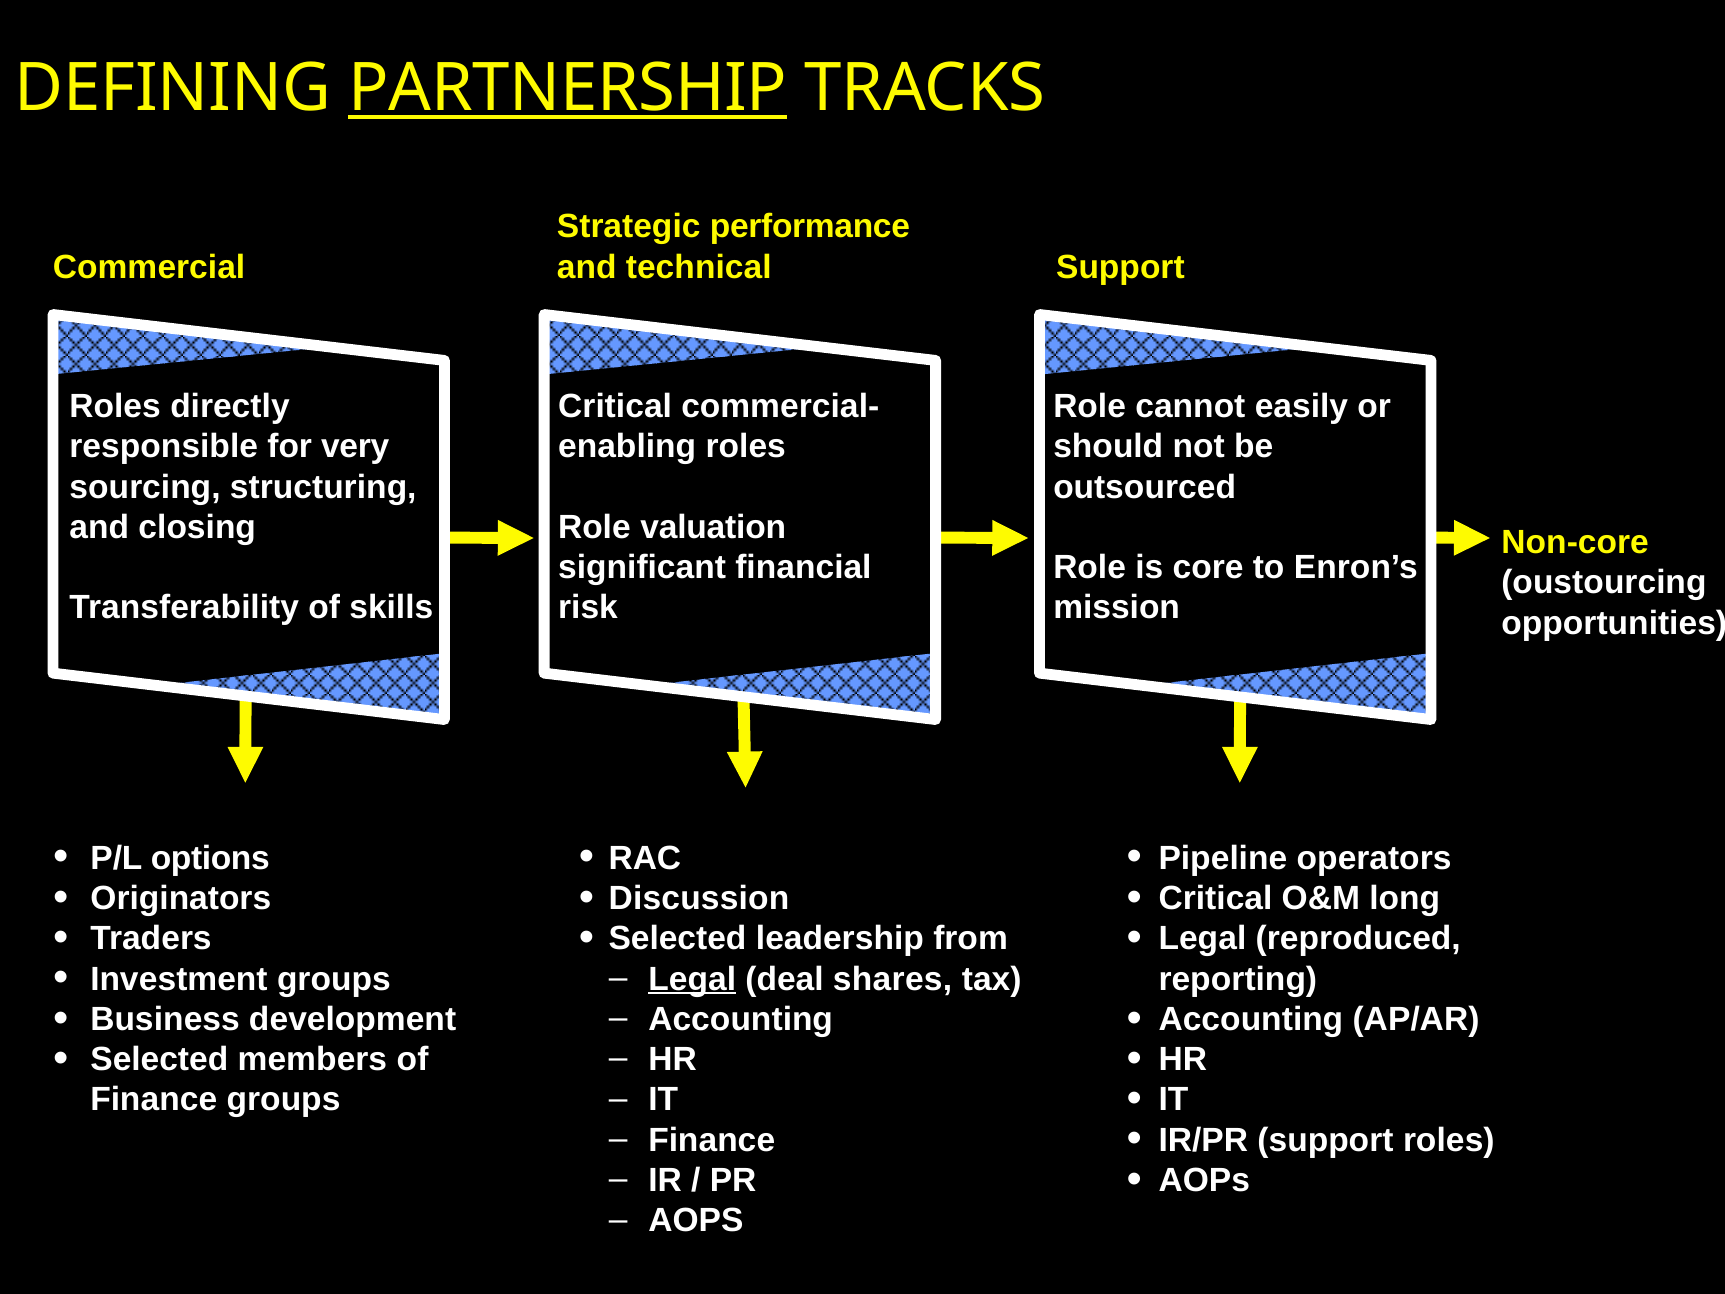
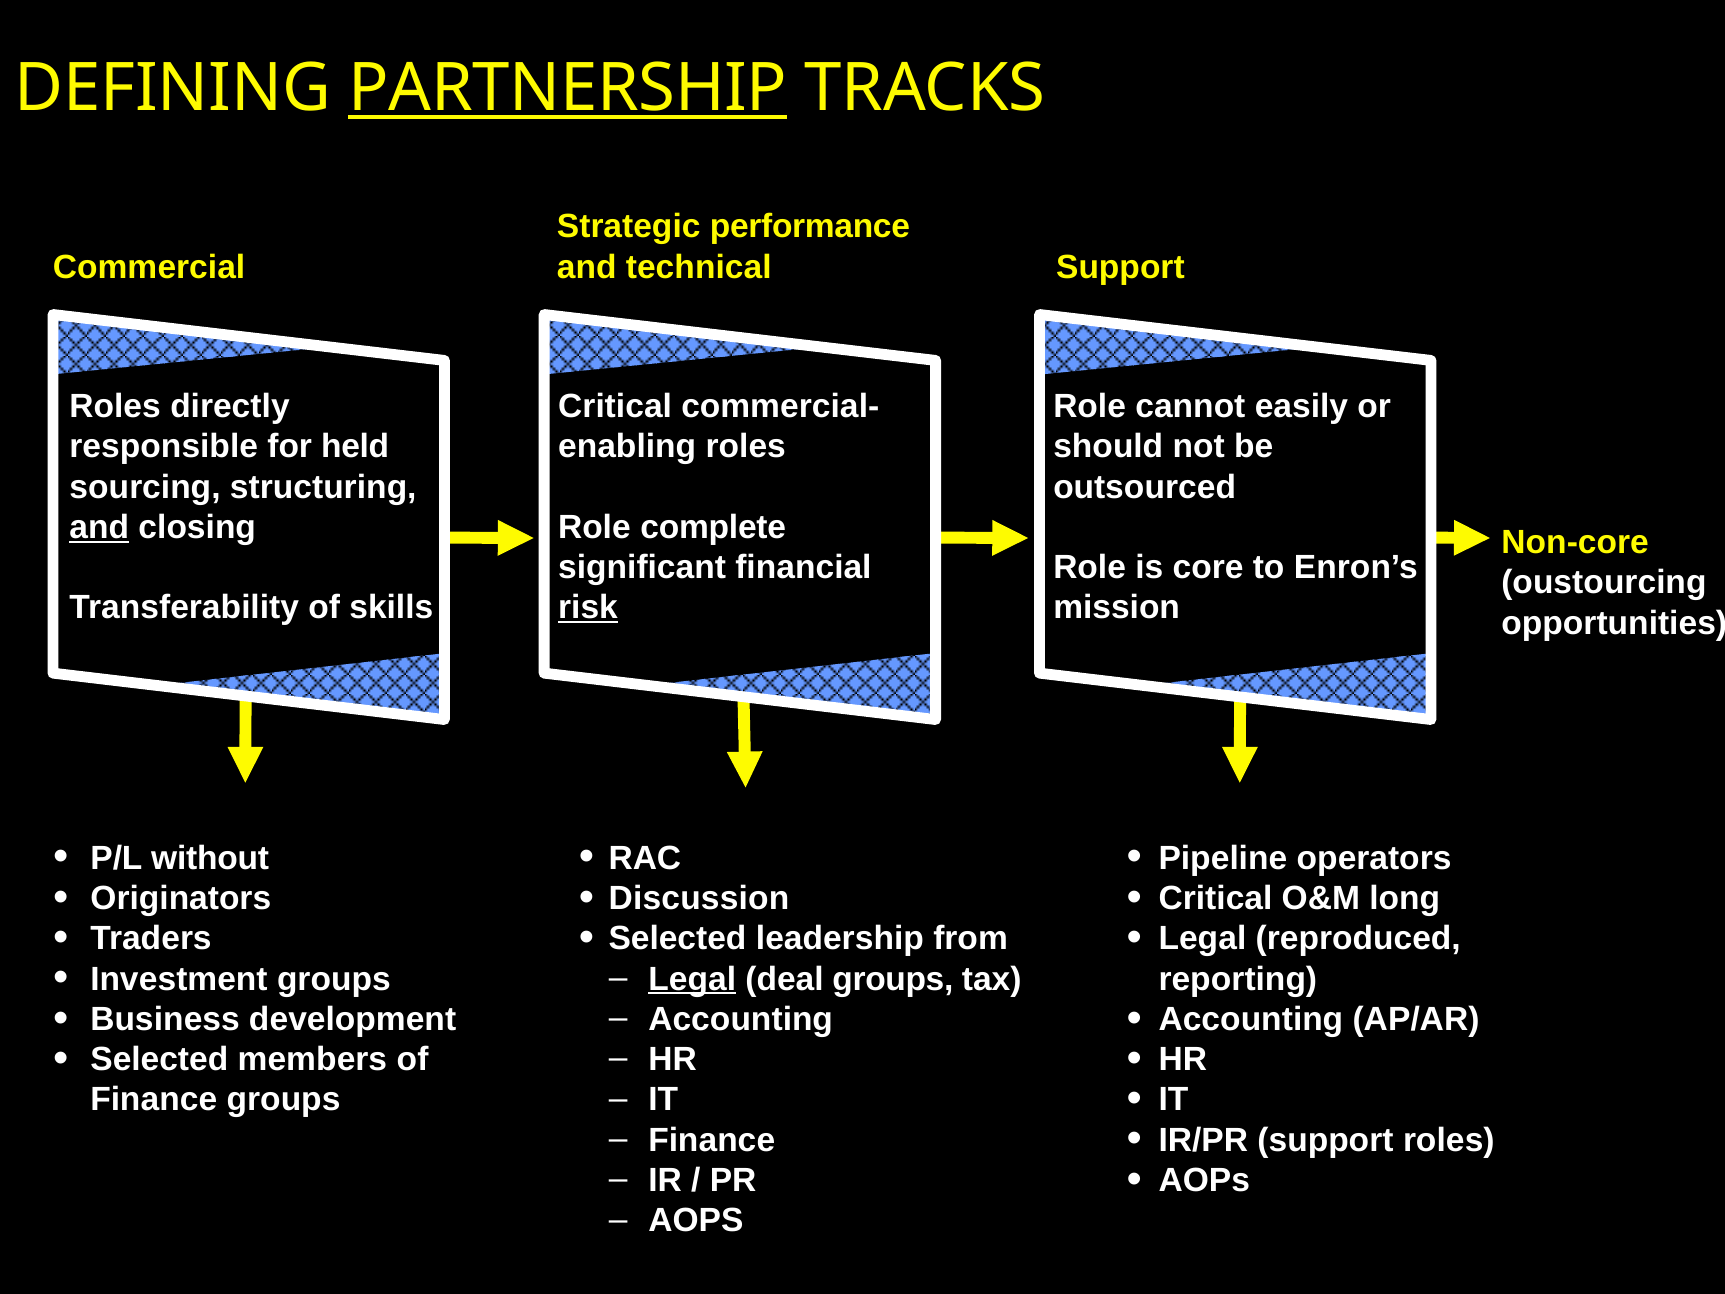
very: very -> held (355, 447)
and underline: none -> present (99, 527)
valuation: valuation -> complete (713, 527)
risk underline: none -> present (588, 608)
options: options -> without (210, 858)
deal shares: shares -> groups (893, 979)
